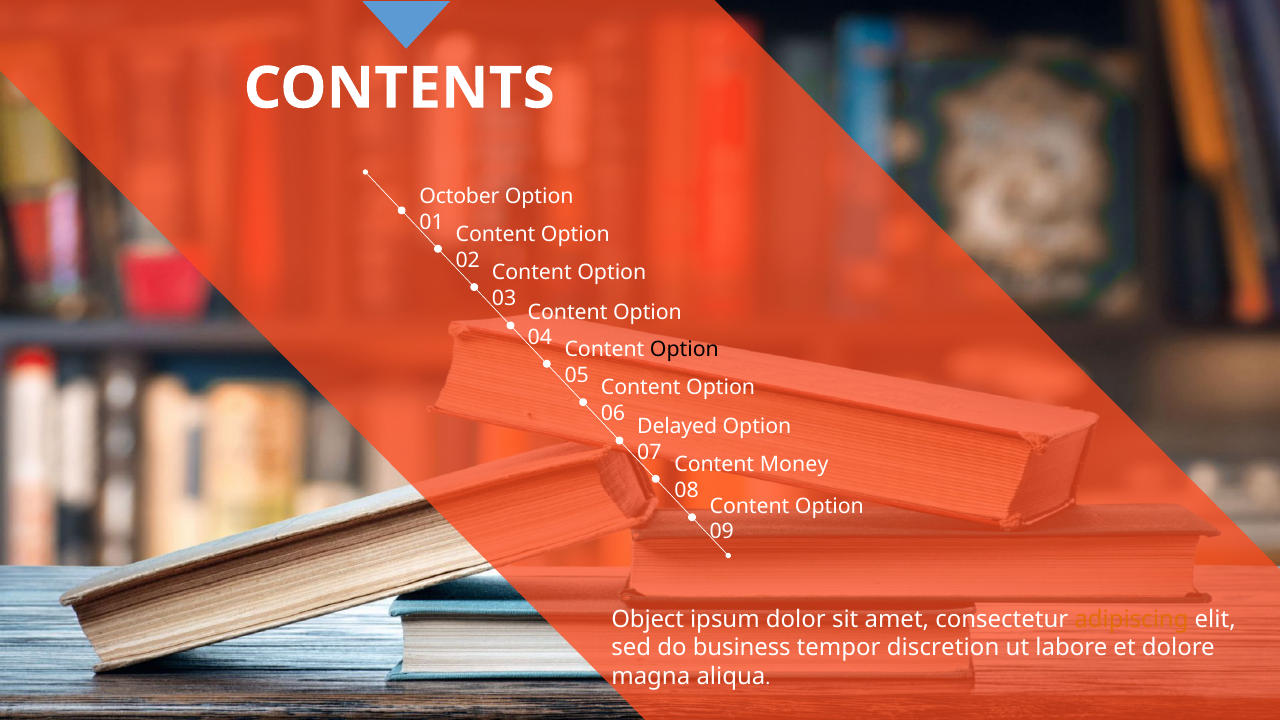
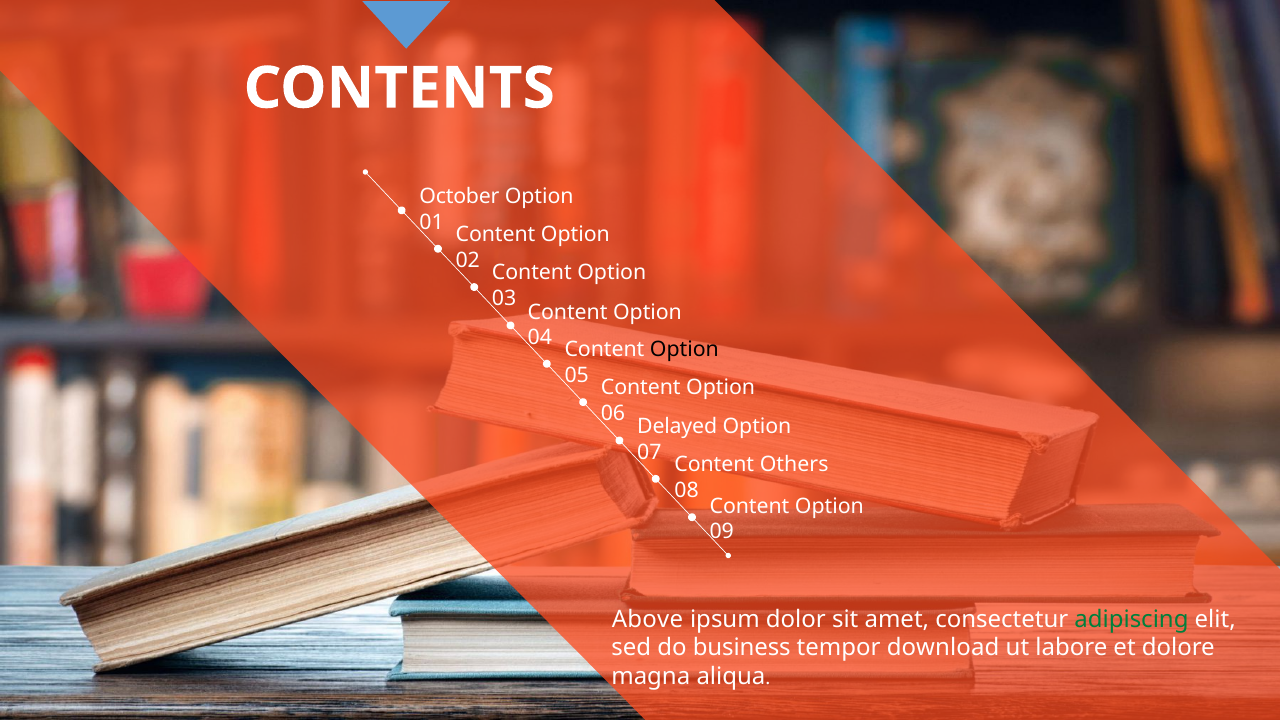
Money: Money -> Others (794, 465)
Object: Object -> Above (647, 619)
adipiscing colour: orange -> green (1131, 619)
discretion: discretion -> download (943, 648)
